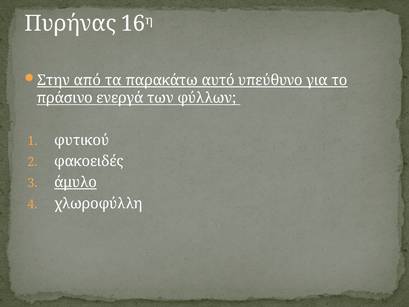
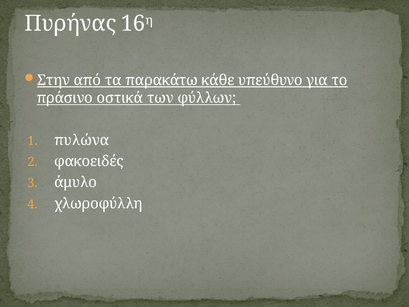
αυτό: αυτό -> κάθε (218, 80)
ενεργά: ενεργά -> οστικά (120, 98)
φυτικού: φυτικού -> πυλώνα (82, 140)
άμυλο underline: present -> none (76, 182)
